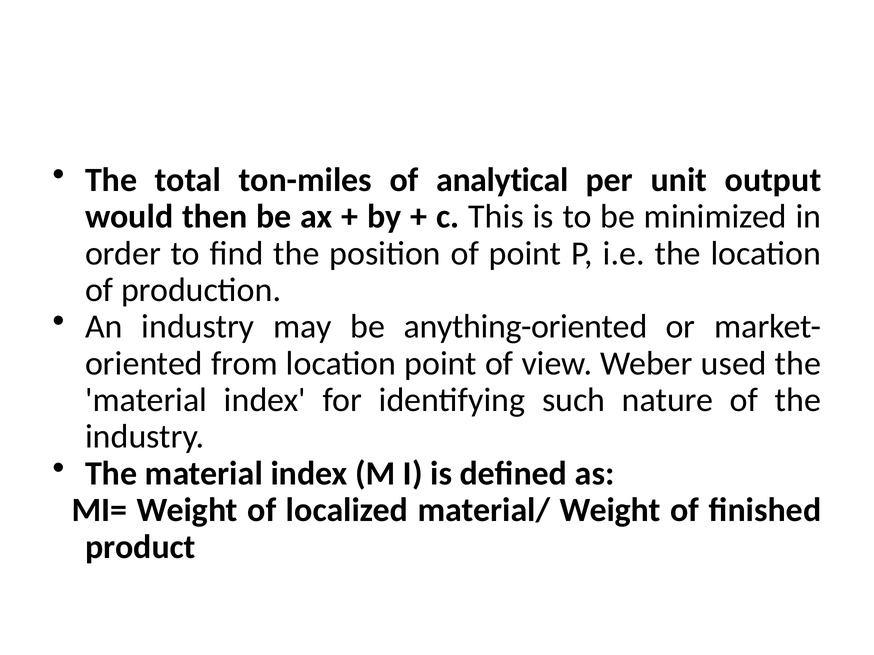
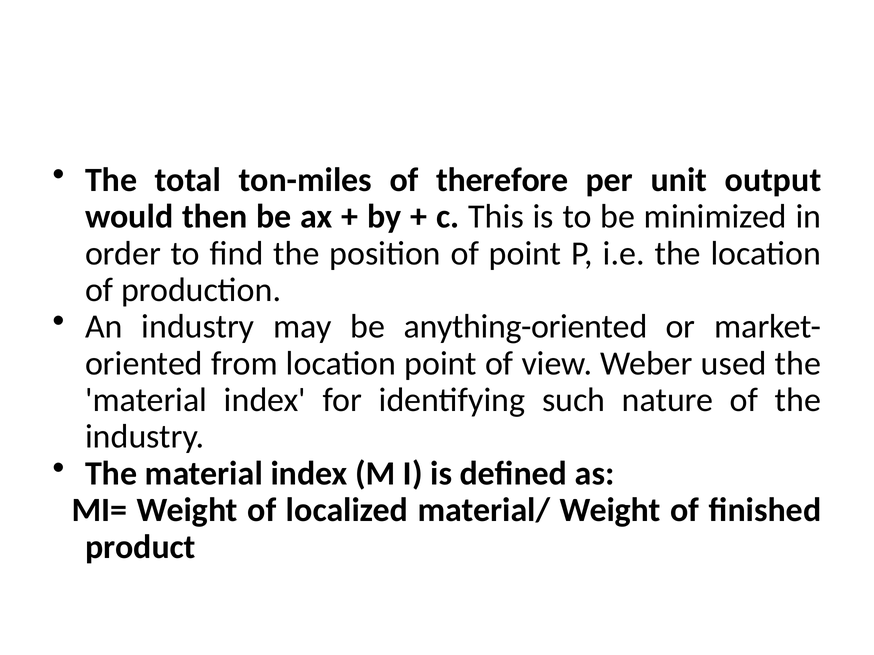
analytical: analytical -> therefore (502, 180)
